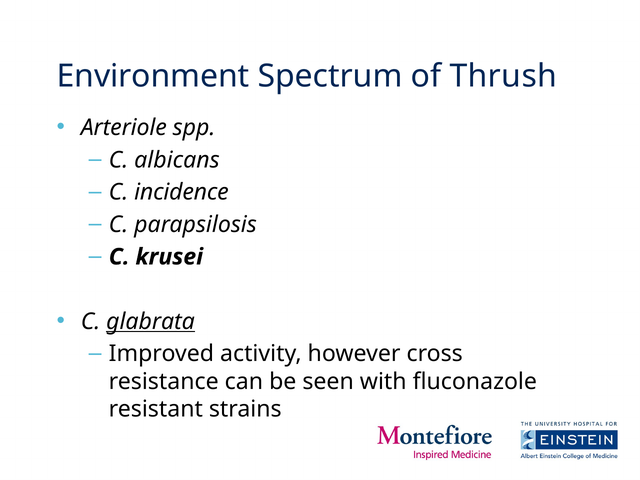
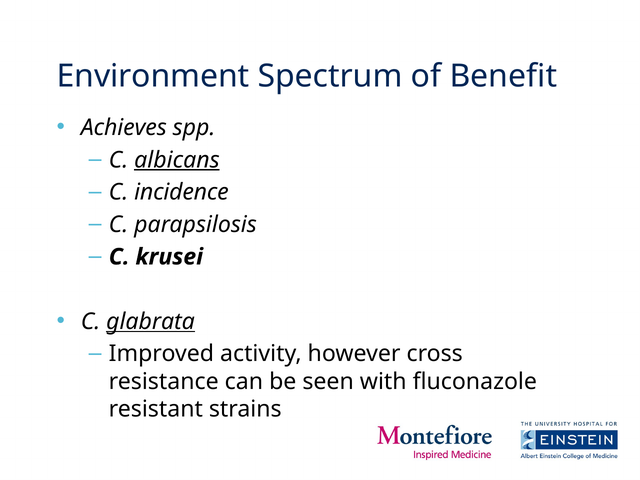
Thrush: Thrush -> Benefit (503, 76)
Arteriole: Arteriole -> Achieves (124, 128)
albicans underline: none -> present (177, 160)
